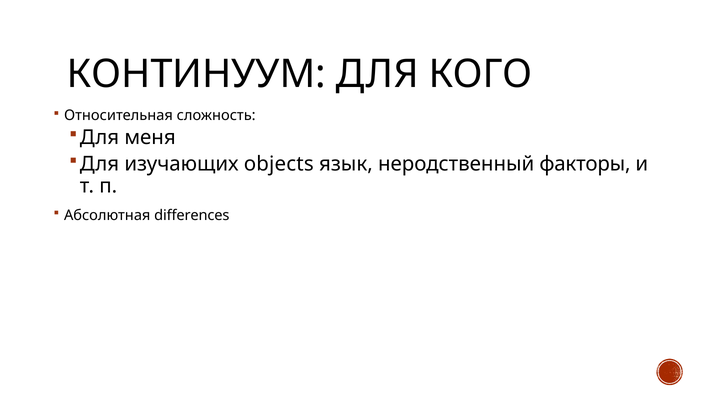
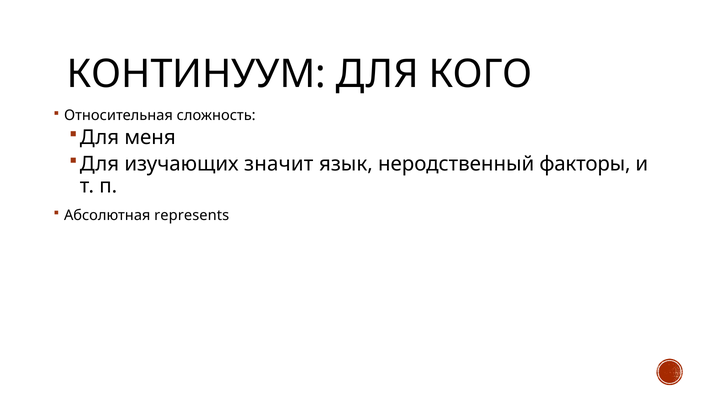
objects: objects -> значит (279, 164)
differences: differences -> represents (192, 215)
